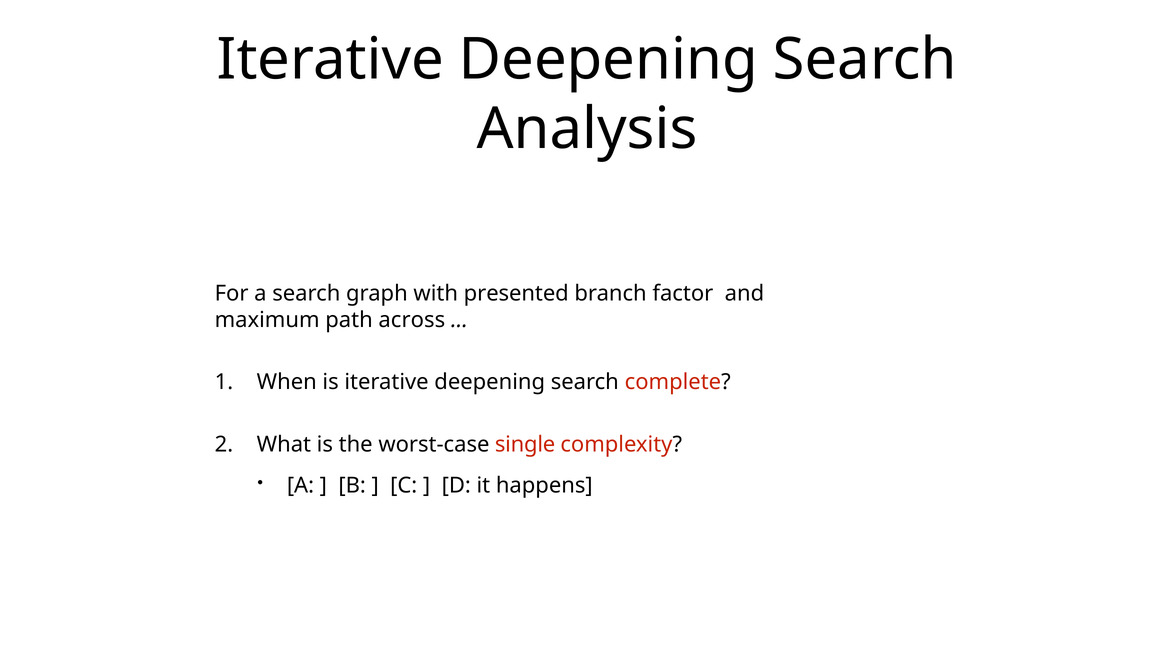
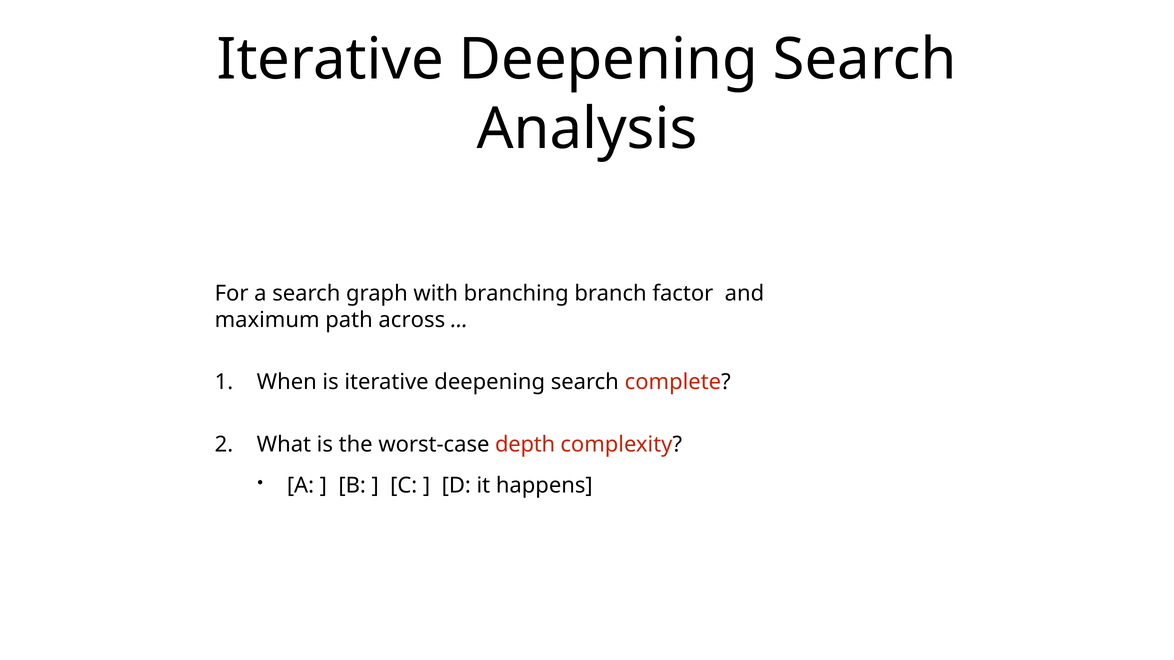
presented: presented -> branching (516, 294)
single: single -> depth (525, 445)
